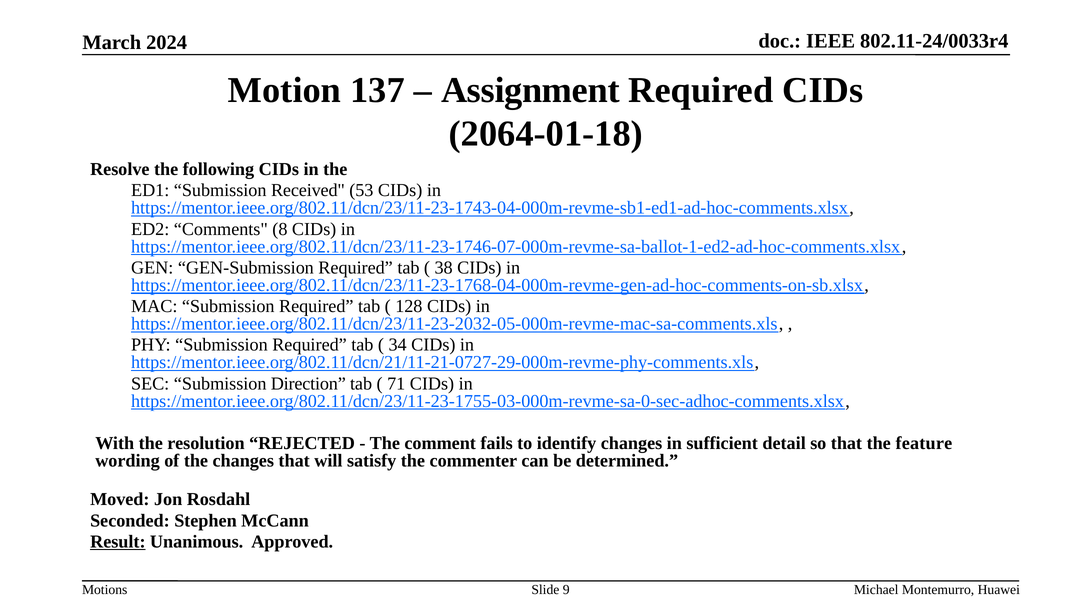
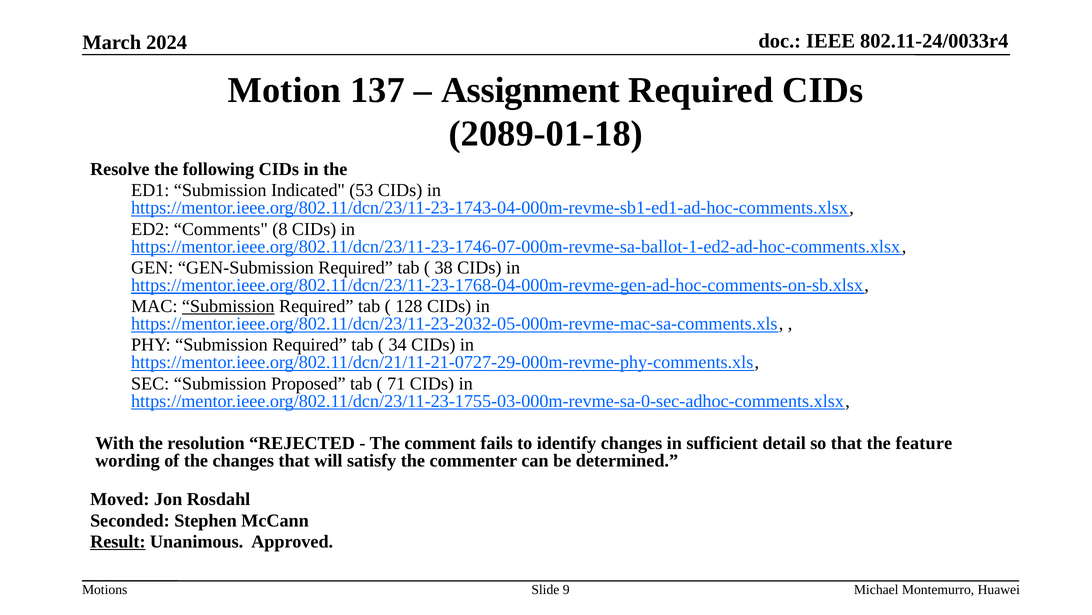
2064-01-18: 2064-01-18 -> 2089-01-18 (546, 134)
Received: Received -> Indicated (308, 190)
Submission underline: none -> present (228, 306)
Direction: Direction -> Proposed (308, 383)
